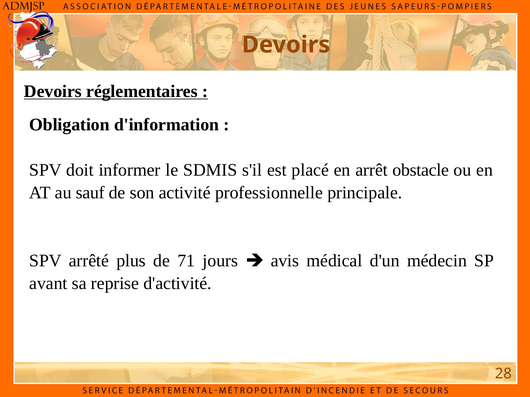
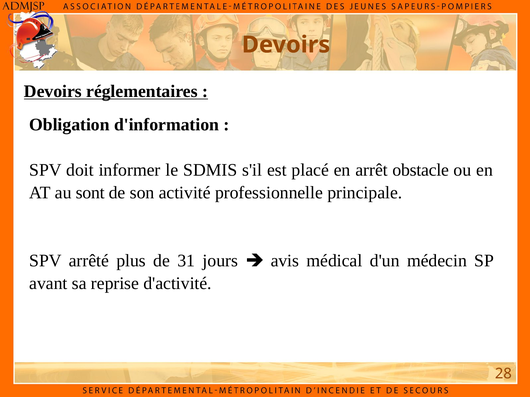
sauf: sauf -> sont (90, 193)
71: 71 -> 31 (186, 261)
